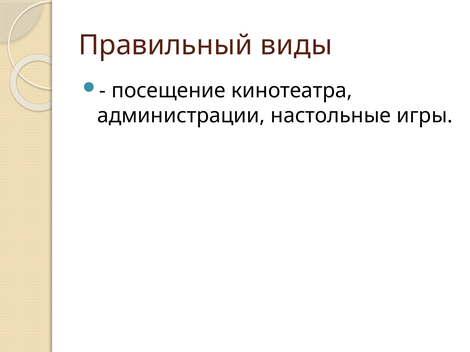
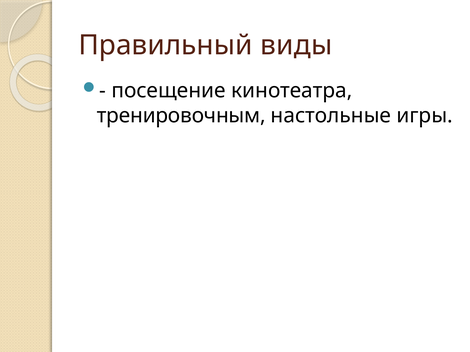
администрации: администрации -> тренировочным (181, 116)
